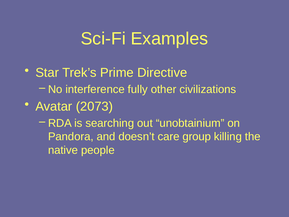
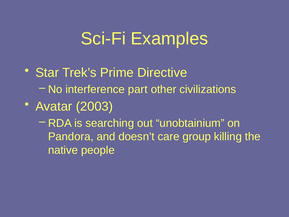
fully: fully -> part (138, 89)
2073: 2073 -> 2003 (94, 106)
